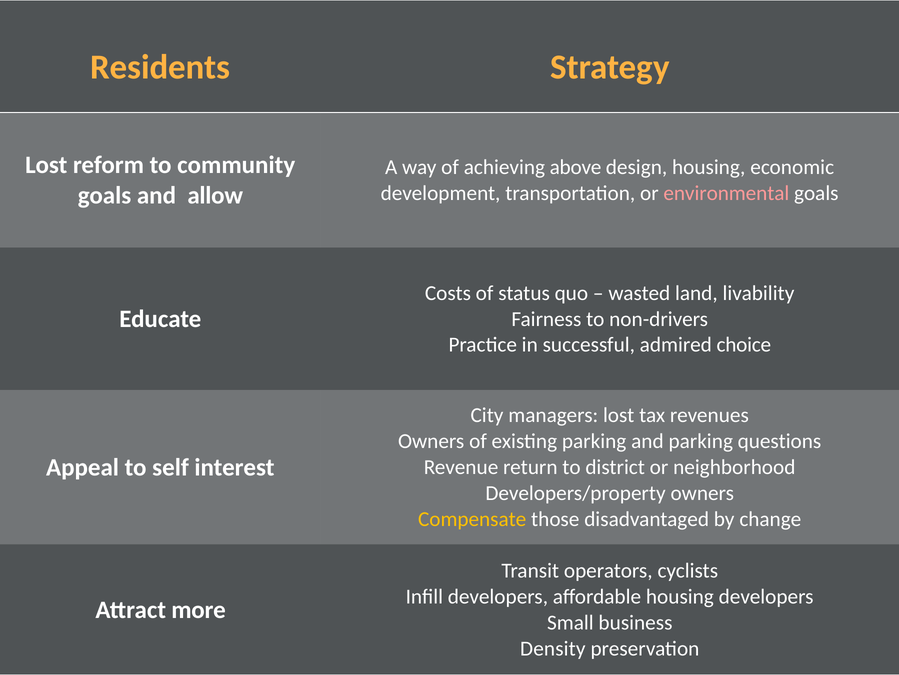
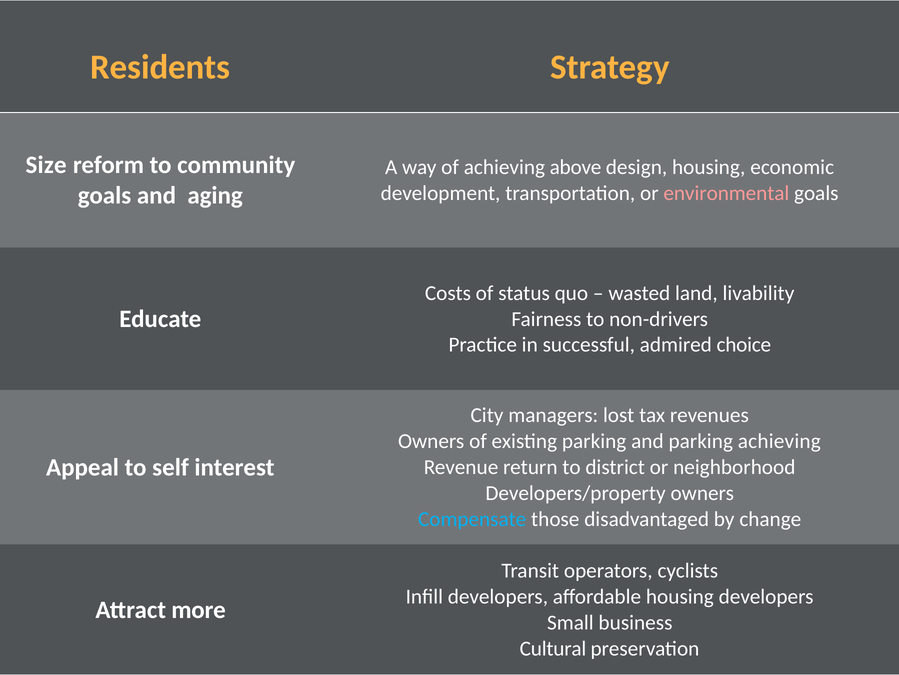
Lost: Lost -> Size (46, 165)
allow: allow -> aging (215, 195)
parking questions: questions -> achieving (779, 441)
Compensate colour: yellow -> light blue (472, 519)
Density: Density -> Cultural (553, 648)
